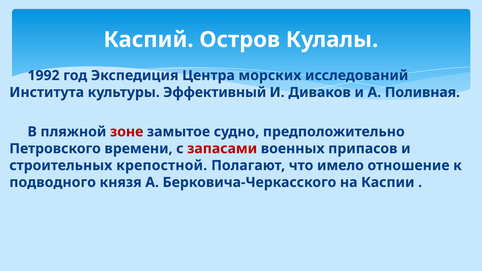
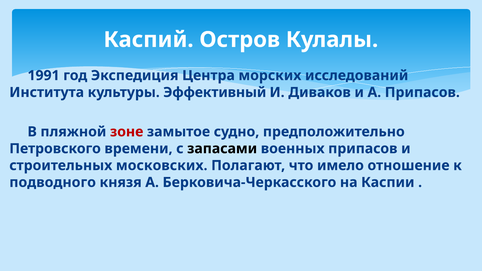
1992: 1992 -> 1991 (44, 76)
А Поливная: Поливная -> Припасов (422, 92)
запасами colour: red -> black (222, 149)
крепостной: крепостной -> московских (162, 166)
